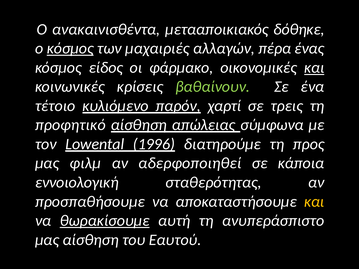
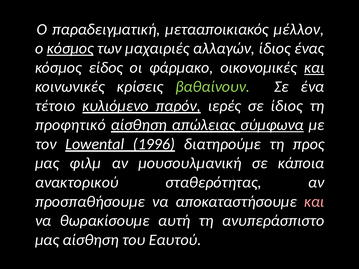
ανακαινισθέντα: ανακαινισθέντα -> παραδειγματική (106, 29)
δόθηκε: δόθηκε -> μέλλον (299, 29)
αλλαγών πέρα: πέρα -> ίδιος (275, 48)
χαρτί: χαρτί -> ιερές (224, 106)
σε τρεις: τρεις -> ίδιος (287, 106)
σύμφωνα underline: none -> present (272, 125)
αδερφοποιηθεί: αδερφοποιηθεί -> μουσουλμανική (190, 163)
εννοιολογική: εννοιολογική -> ανακτορικού (77, 183)
και colour: yellow -> pink (314, 202)
θωρακίσουμε underline: present -> none (105, 221)
